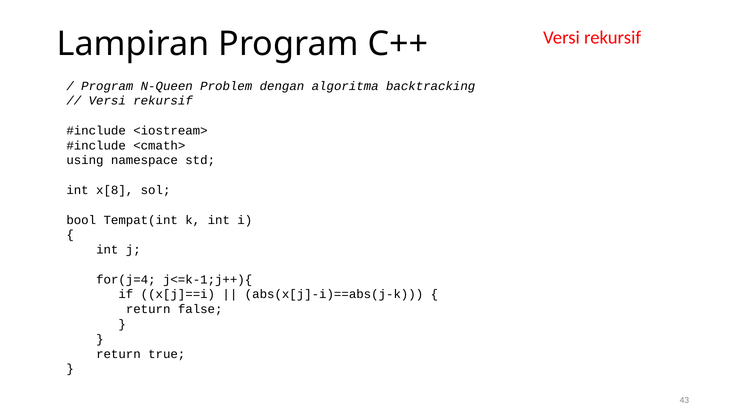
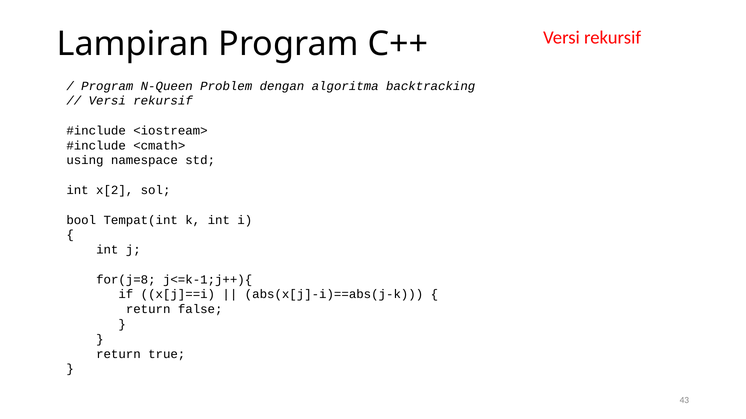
x[8: x[8 -> x[2 (115, 190)
for(j=4: for(j=4 -> for(j=8 (126, 280)
